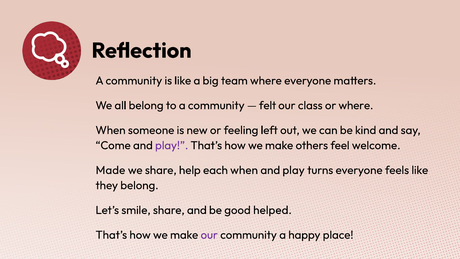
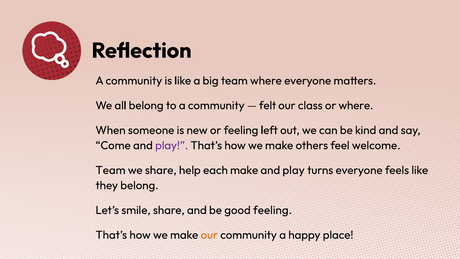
Made: Made -> Team (110, 170)
each when: when -> make (244, 170)
good helped: helped -> feeling (273, 210)
our colour: purple -> orange (209, 235)
